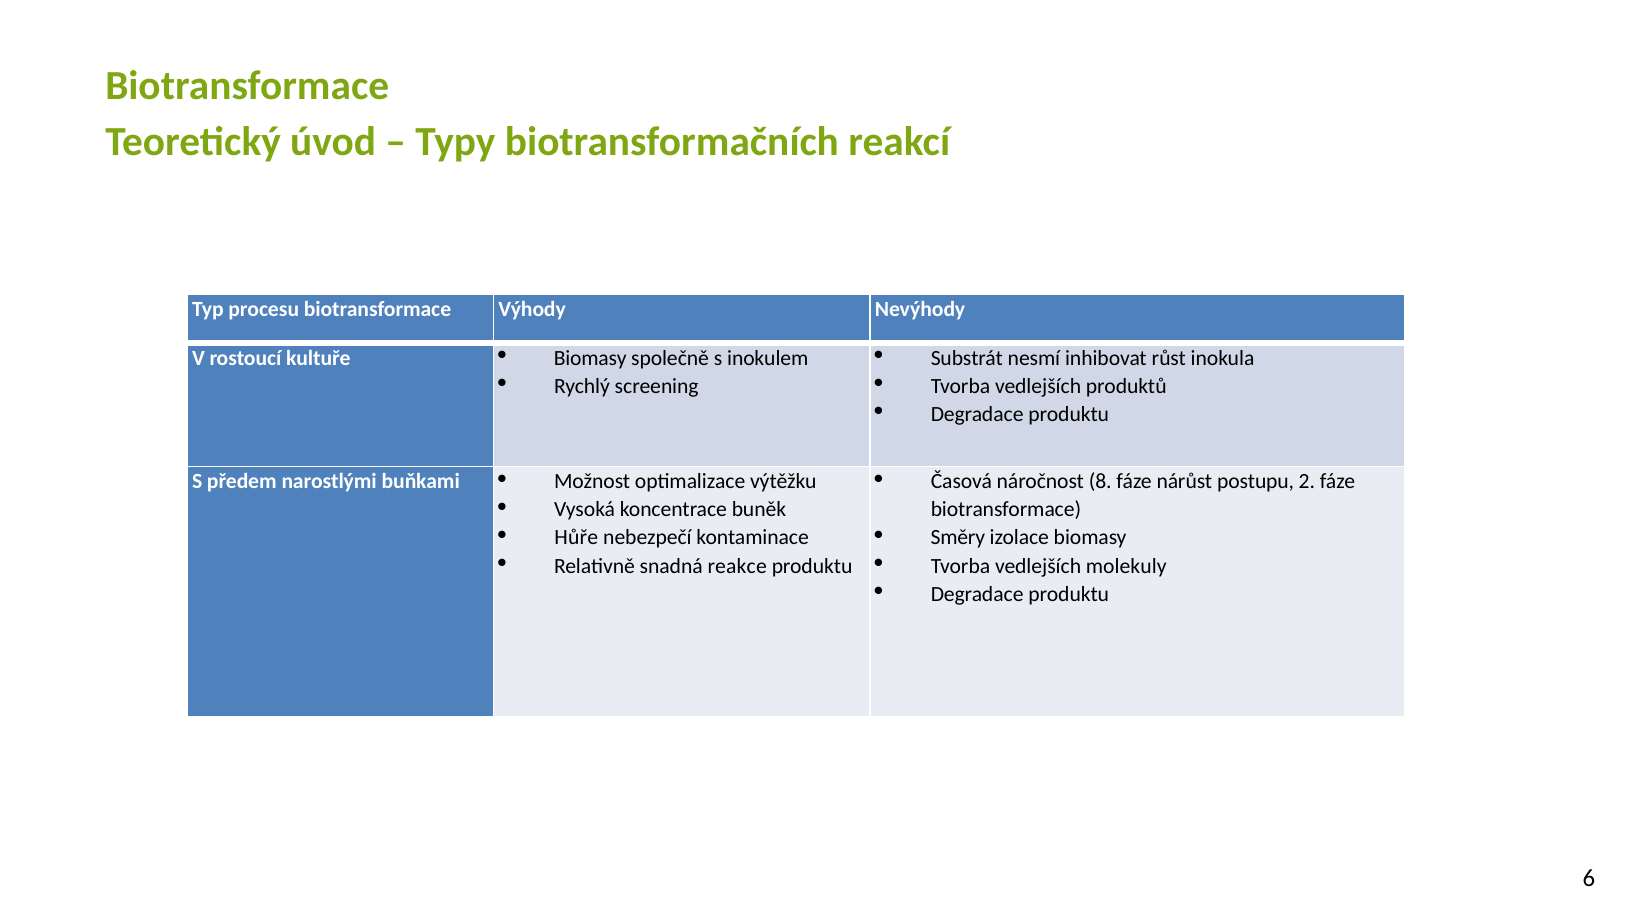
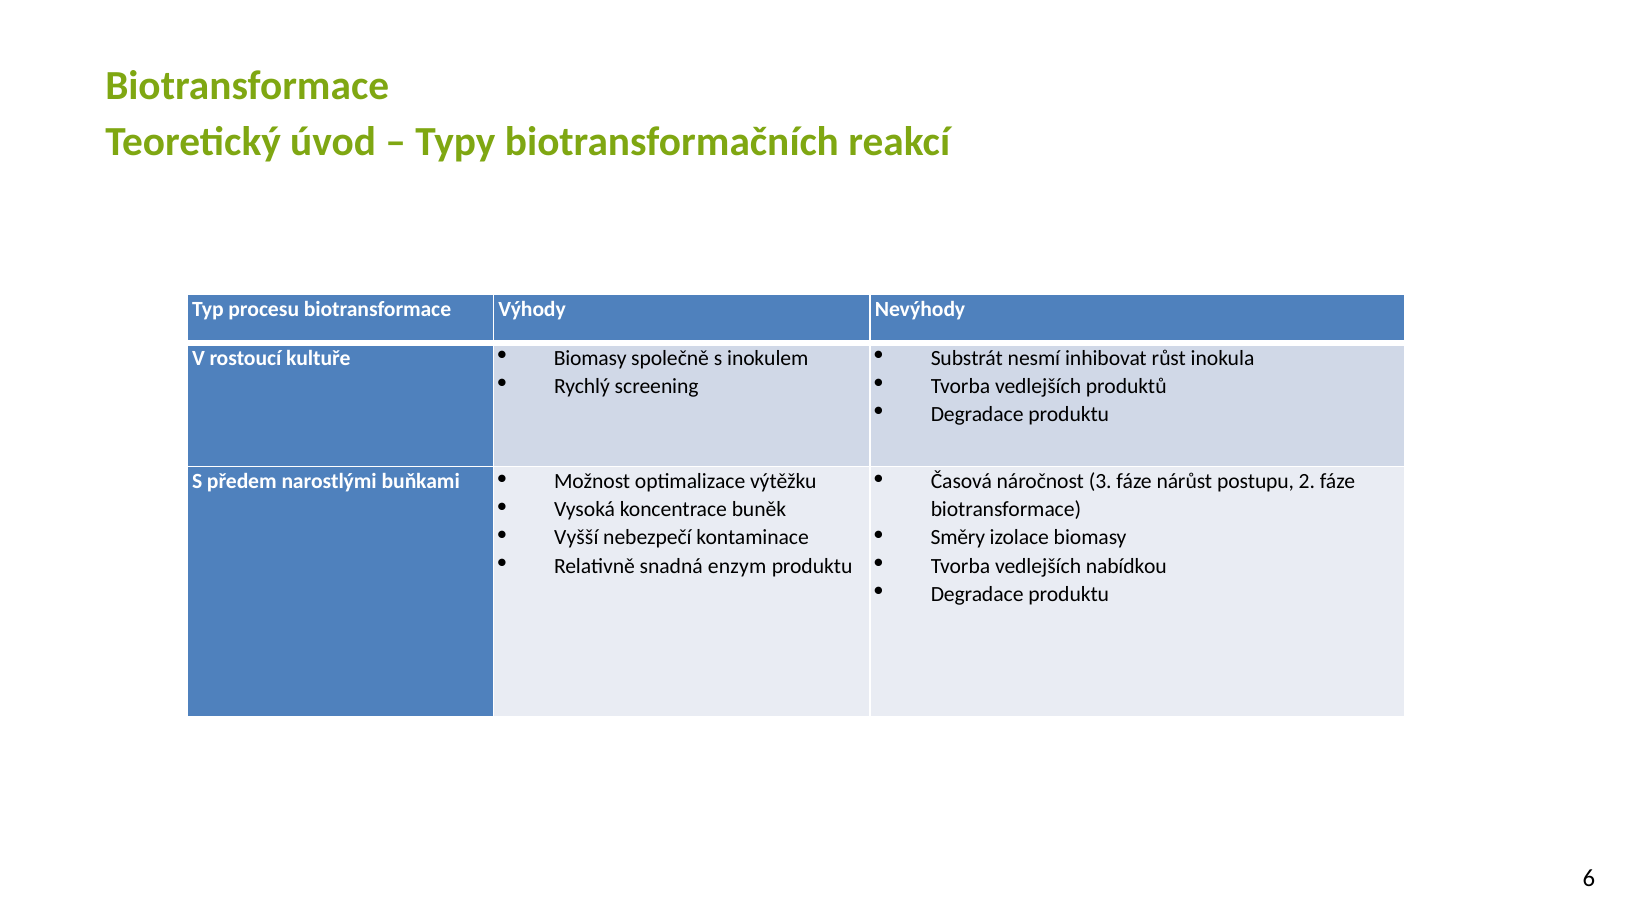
8: 8 -> 3 (1100, 482)
Hůře: Hůře -> Vyšší (576, 538)
reakce: reakce -> enzym (737, 566)
molekuly: molekuly -> nabídkou (1126, 566)
